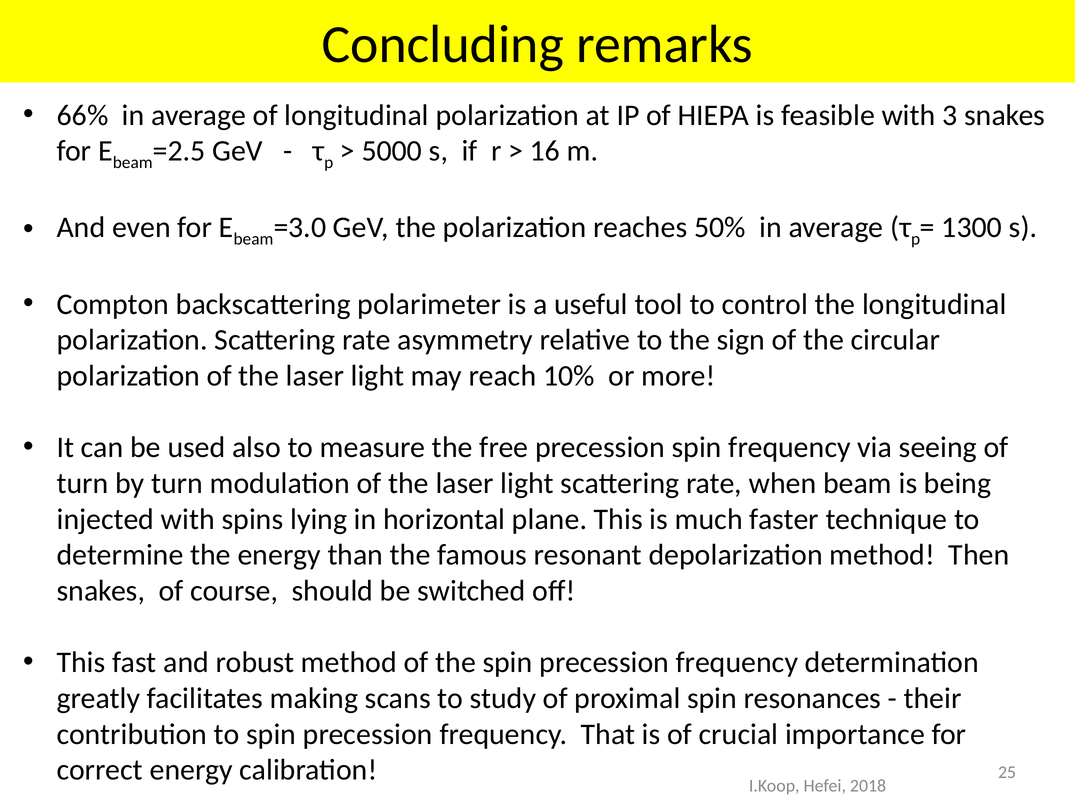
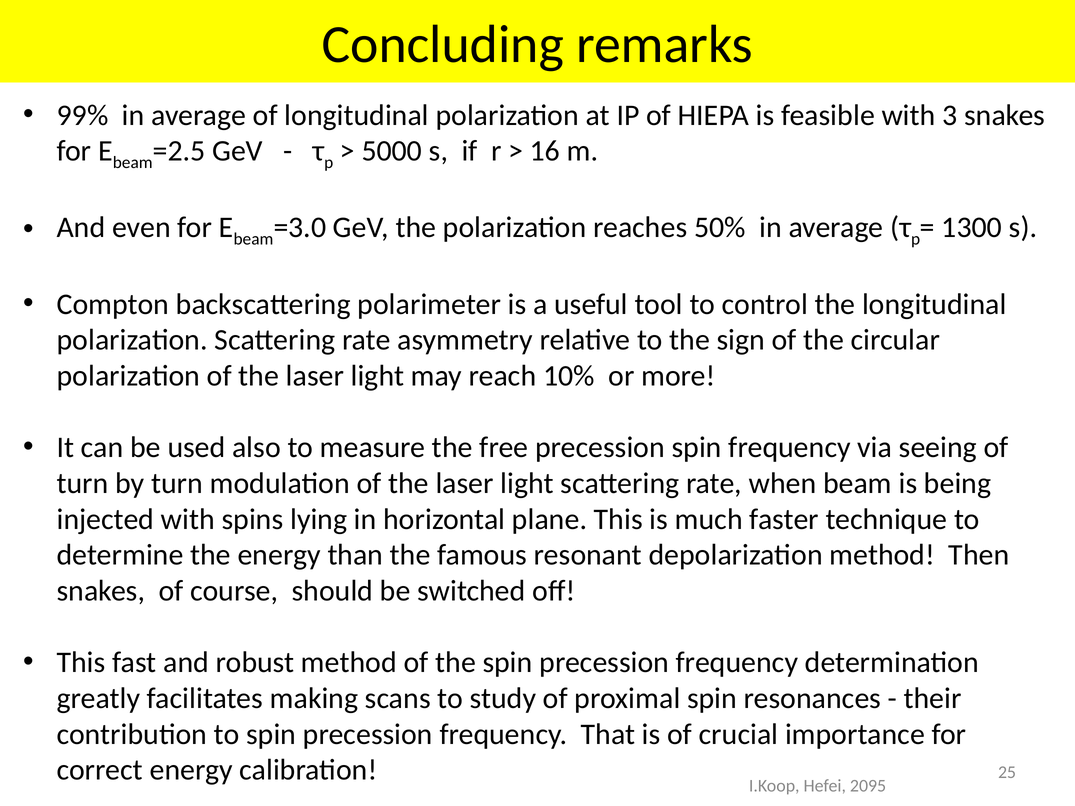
66%: 66% -> 99% (83, 115)
2018: 2018 -> 2095 (868, 786)
